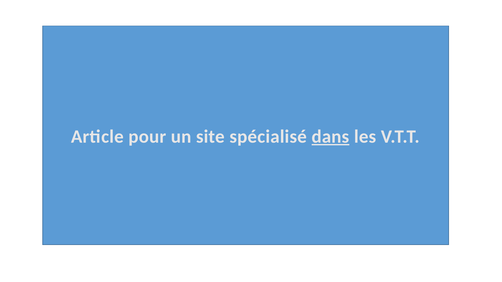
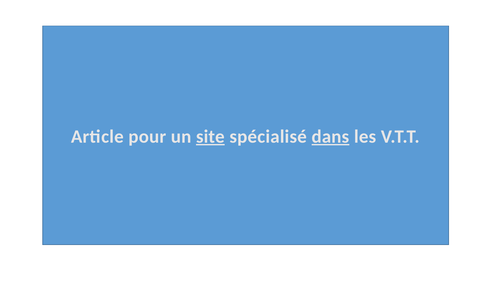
site underline: none -> present (210, 137)
